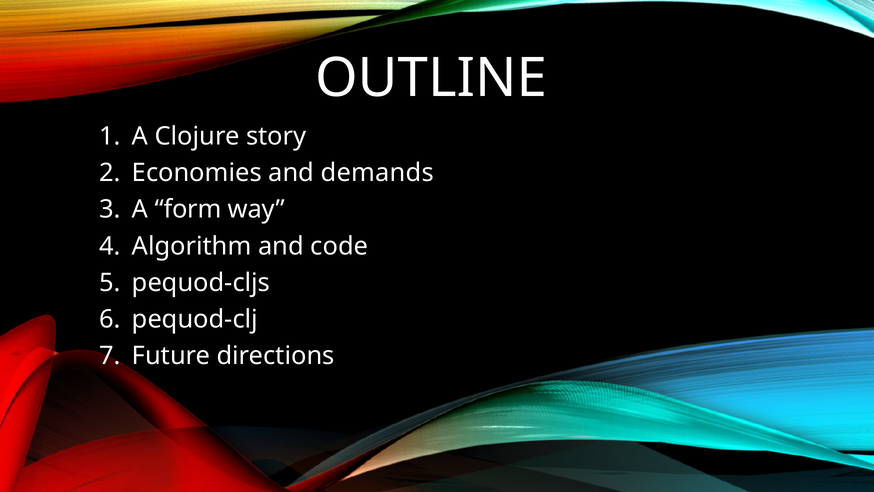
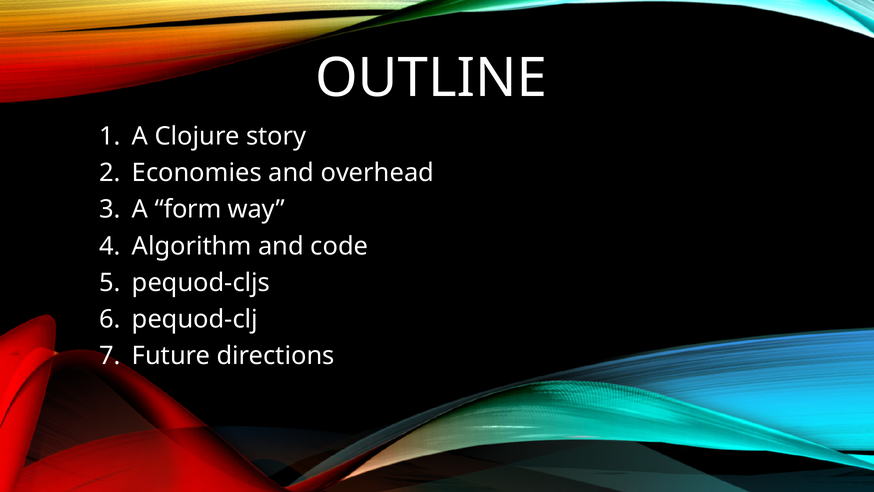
demands: demands -> overhead (377, 173)
